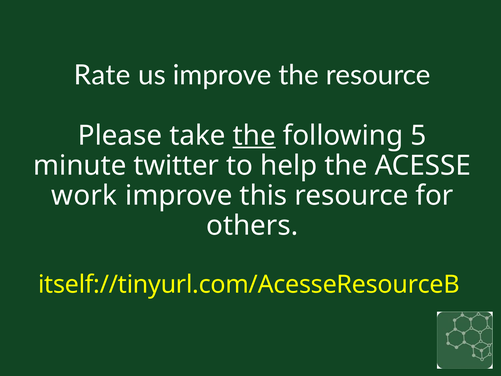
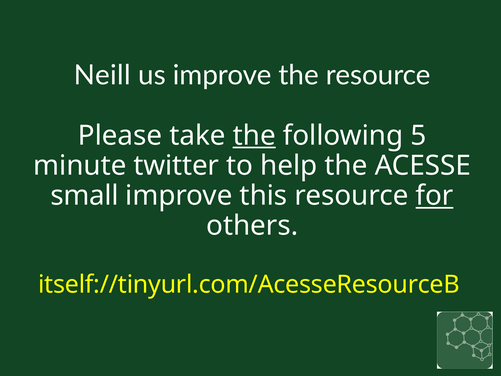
Rate: Rate -> Neill (102, 75)
work: work -> small (84, 196)
for underline: none -> present (435, 196)
